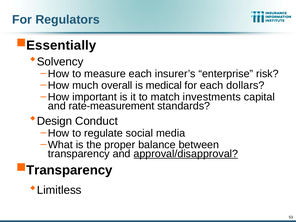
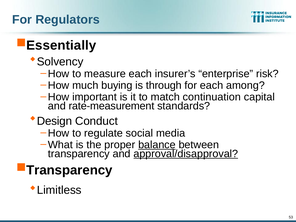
overall: overall -> buying (117, 85)
medical: medical -> through (164, 85)
dollars: dollars -> among (245, 85)
investments: investments -> continuation (212, 97)
balance underline: none -> present (157, 145)
